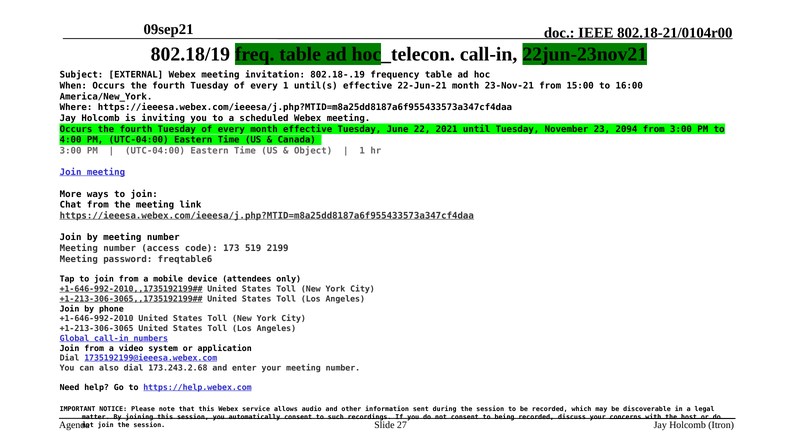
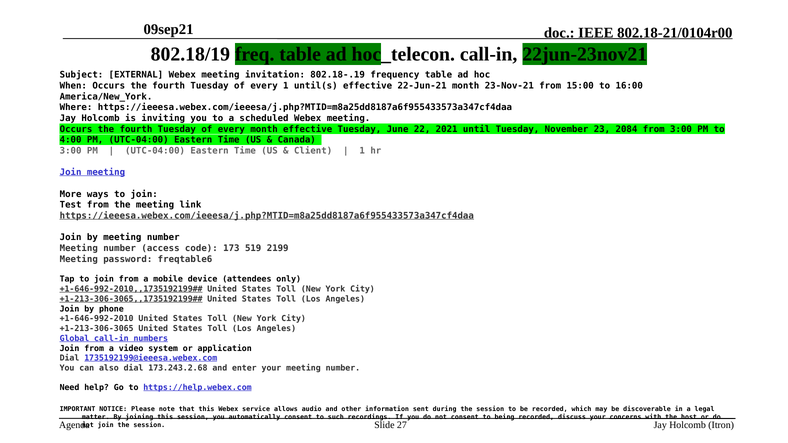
2094: 2094 -> 2084 (626, 129)
Object: Object -> Client (313, 151)
Chat: Chat -> Test (71, 205)
